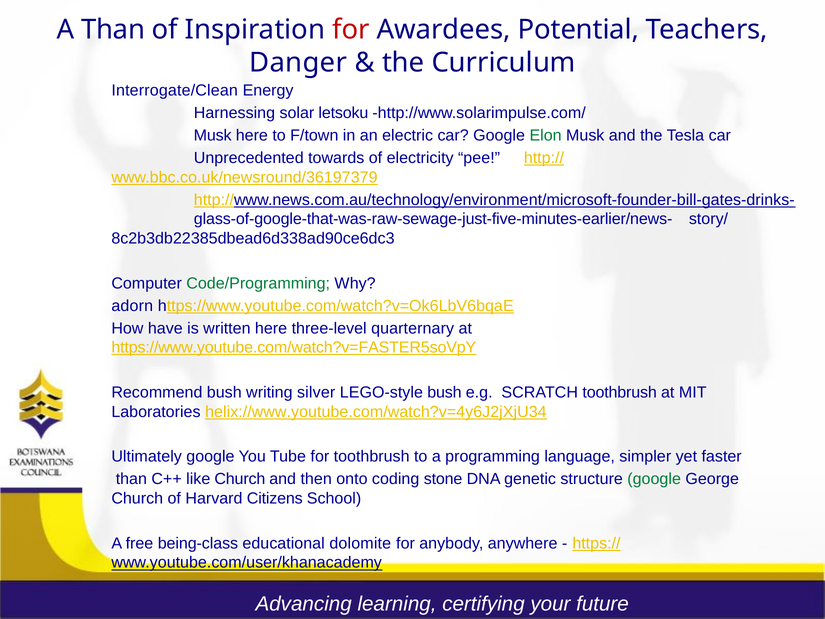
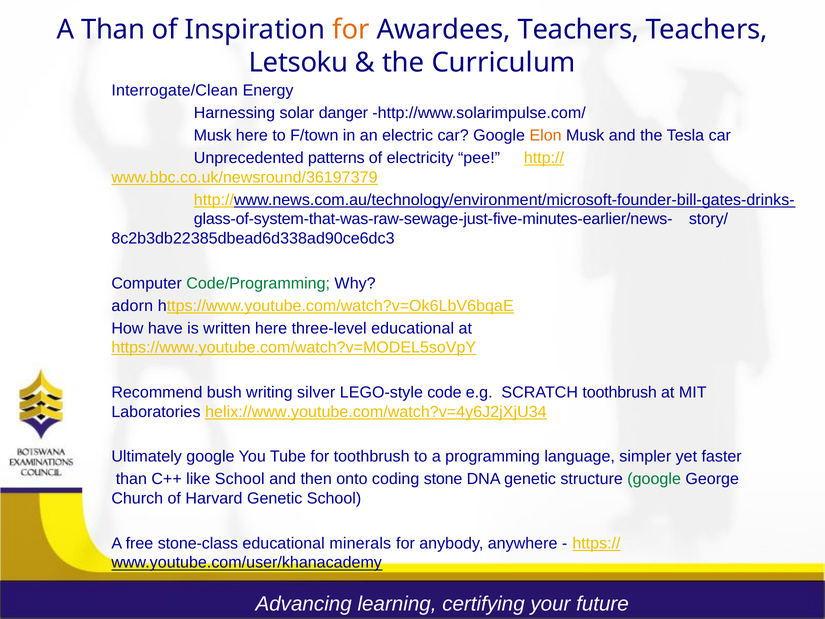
for colour: red -> orange (351, 30)
Awardees Potential: Potential -> Teachers (578, 30)
Danger: Danger -> Letsoku (299, 63)
letsoku: letsoku -> danger (343, 113)
Elon colour: green -> orange (546, 135)
towards: towards -> patterns (336, 158)
glass-of-google-that-was-raw-sewage-just-five-minutes-earlier/news-: glass-of-google-that-was-raw-sewage-just-five-minutes-earlier/news- -> glass-of-system-that-was-raw-sewage-just-five-minutes-earlier/news- (433, 219)
three-level quarternary: quarternary -> educational (413, 328)
https://www.youtube.com/watch?v=FASTER5soVpY: https://www.youtube.com/watch?v=FASTER5soVpY -> https://www.youtube.com/watch?v=MODEL5soVpY (294, 347)
LEGO-style bush: bush -> code (444, 392)
like Church: Church -> School (240, 479)
Harvard Citizens: Citizens -> Genetic (275, 498)
being-class: being-class -> stone-class (198, 543)
dolomite: dolomite -> minerals (360, 543)
